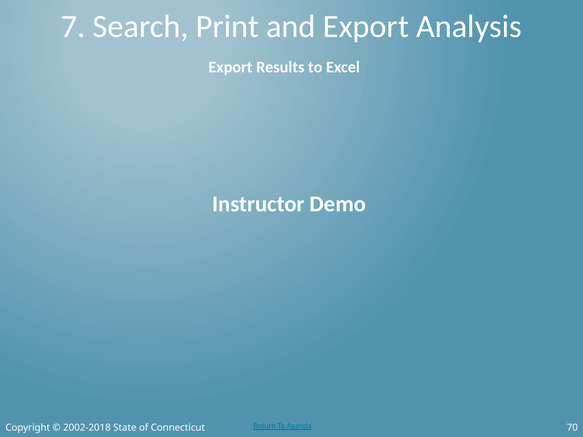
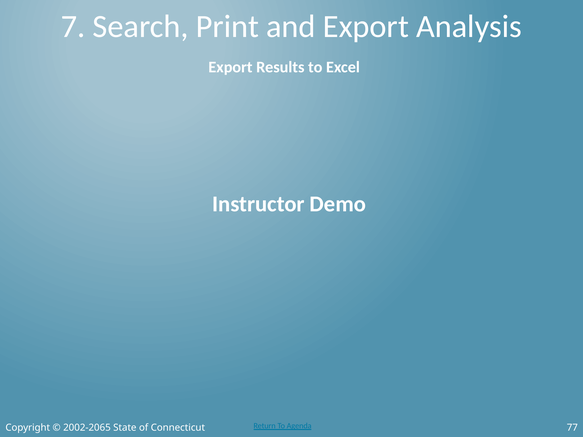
70: 70 -> 77 (572, 428)
2002-2018: 2002-2018 -> 2002-2065 (87, 428)
